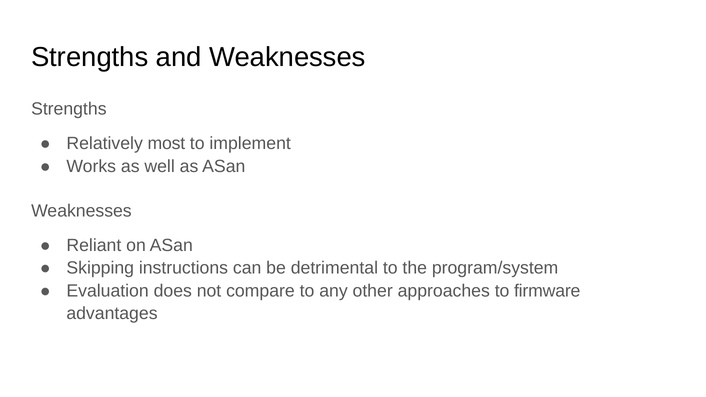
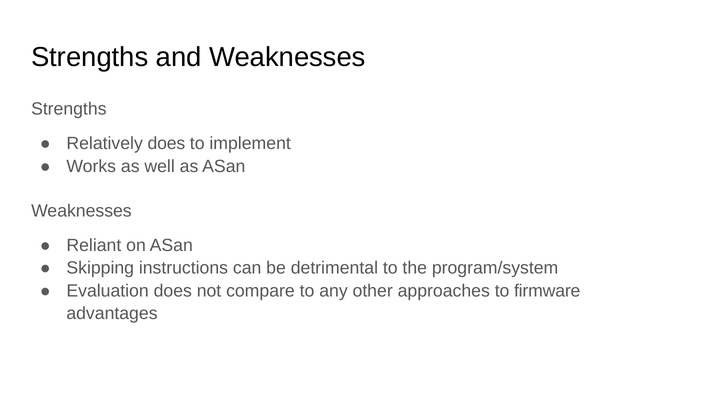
Relatively most: most -> does (166, 144)
